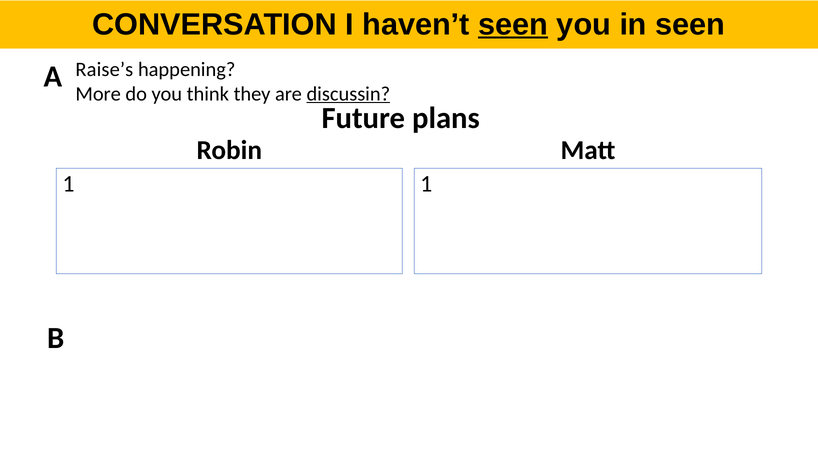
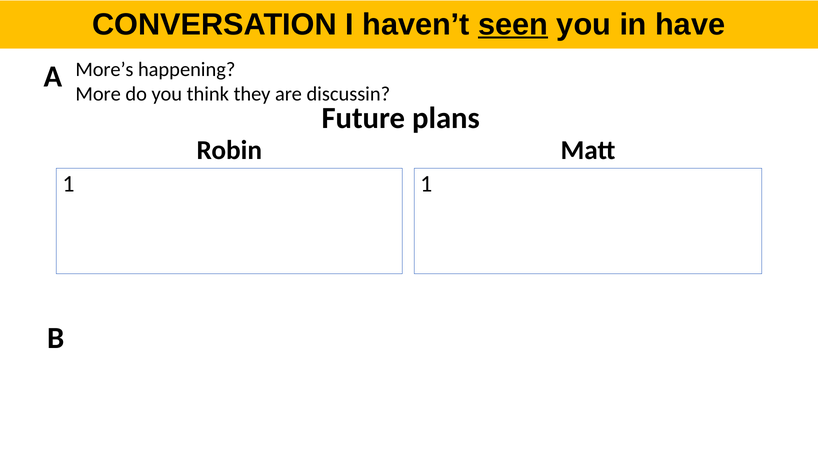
in seen: seen -> have (690, 24)
Raise’s: Raise’s -> More’s (104, 69)
discussin underline: present -> none (348, 94)
